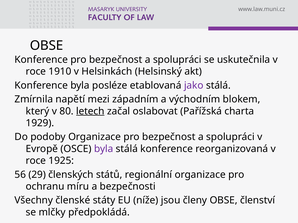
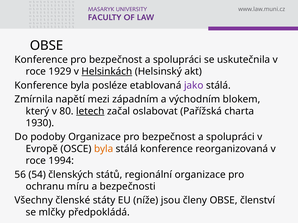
1910: 1910 -> 1929 (60, 72)
Helsinkách underline: none -> present (107, 72)
1929: 1929 -> 1930 (40, 123)
byla colour: purple -> orange (104, 149)
1925: 1925 -> 1994 (61, 161)
29: 29 -> 54 (37, 175)
